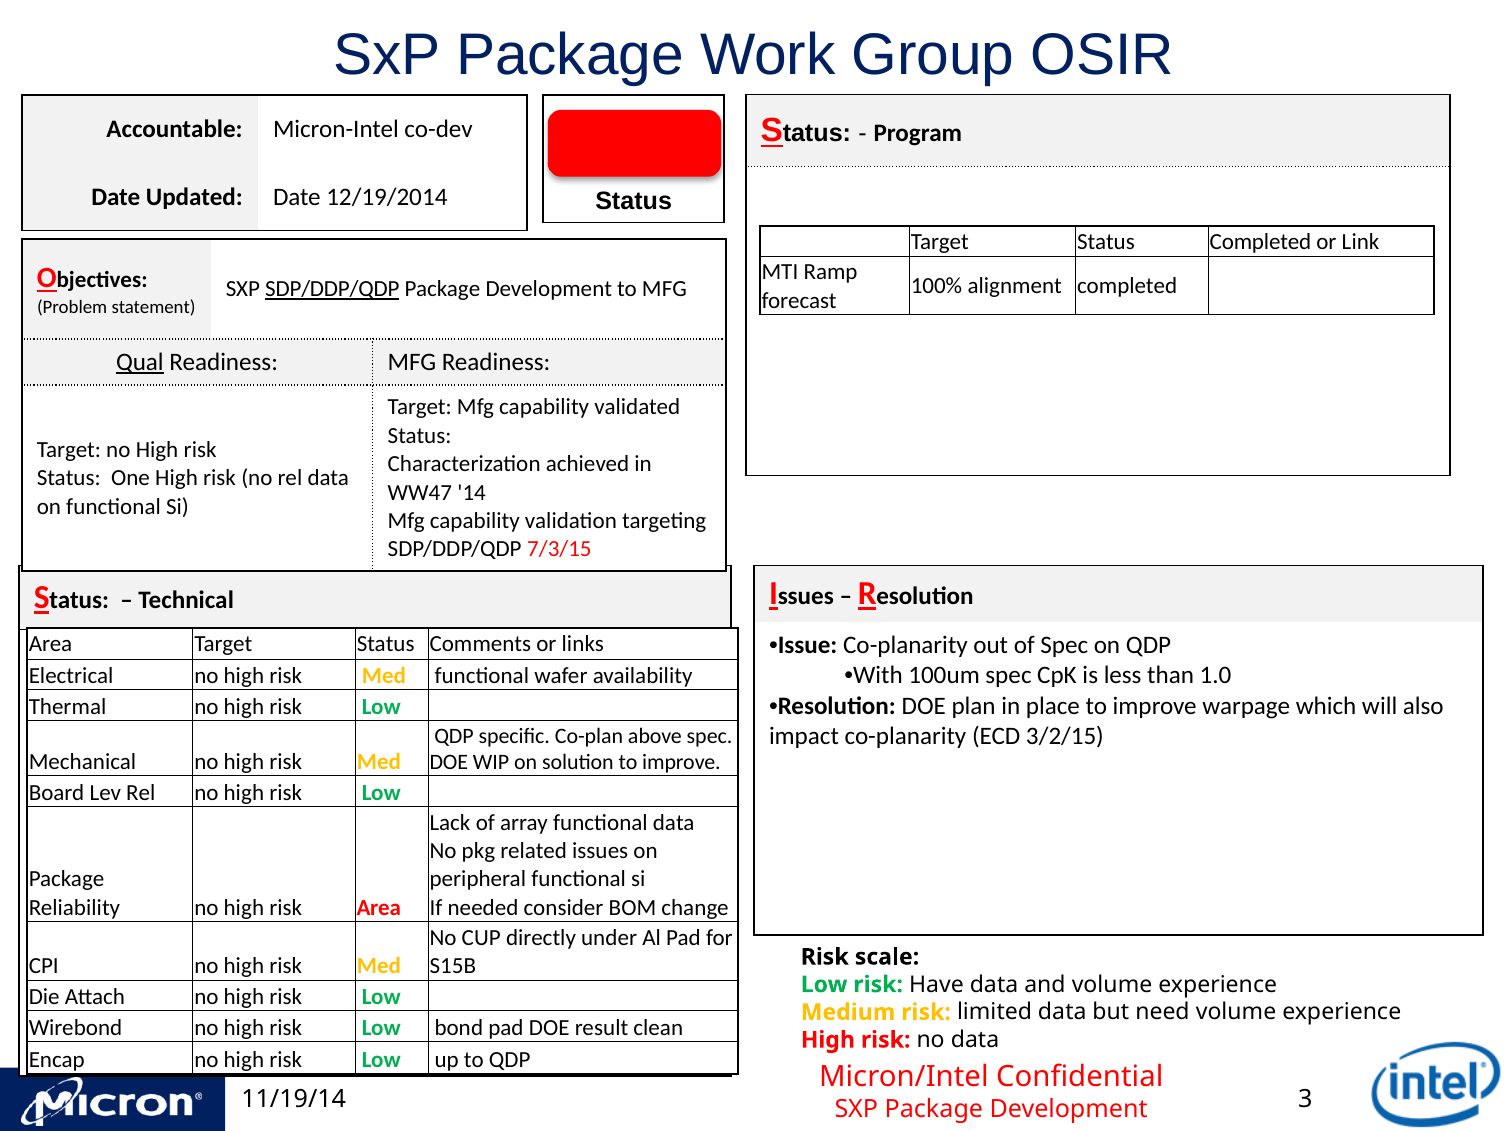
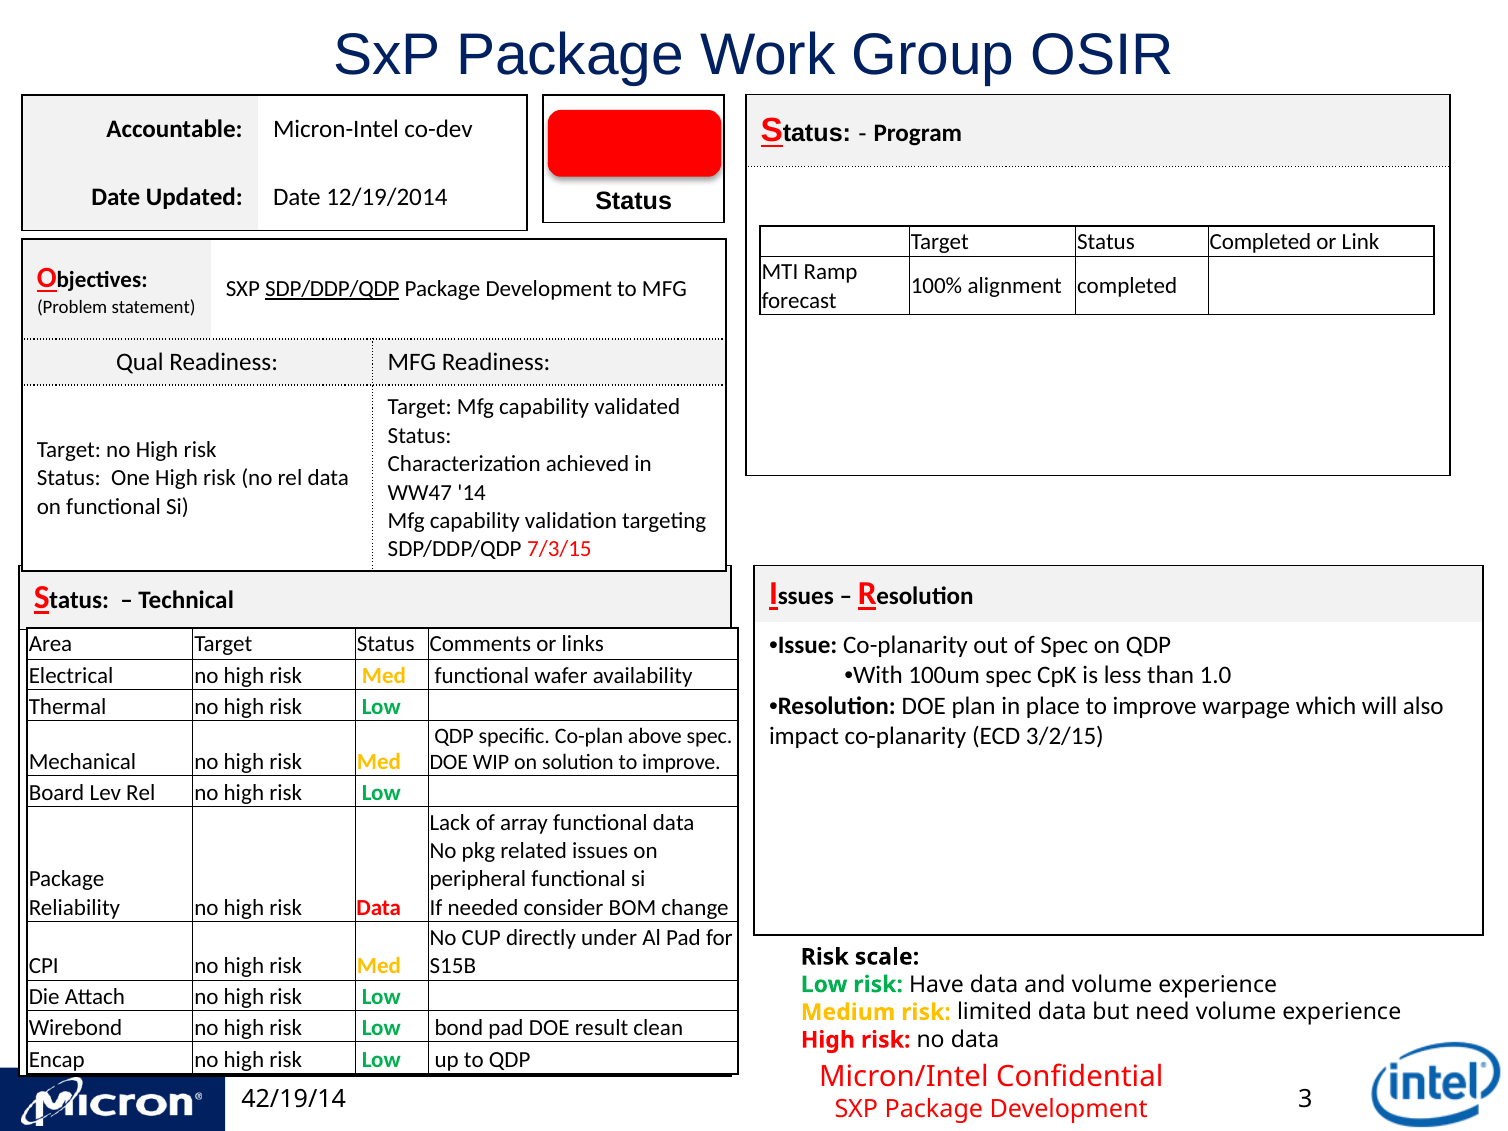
Qual underline: present -> none (140, 362)
risk Area: Area -> Data (379, 908)
11/19/14: 11/19/14 -> 42/19/14 (294, 1099)
